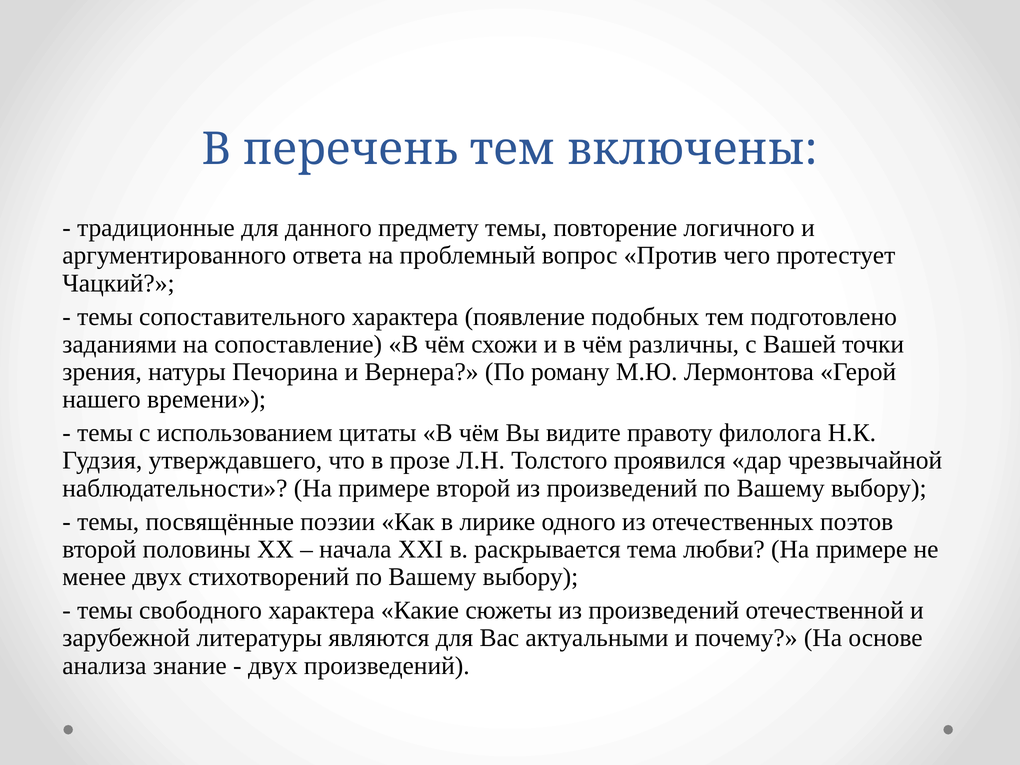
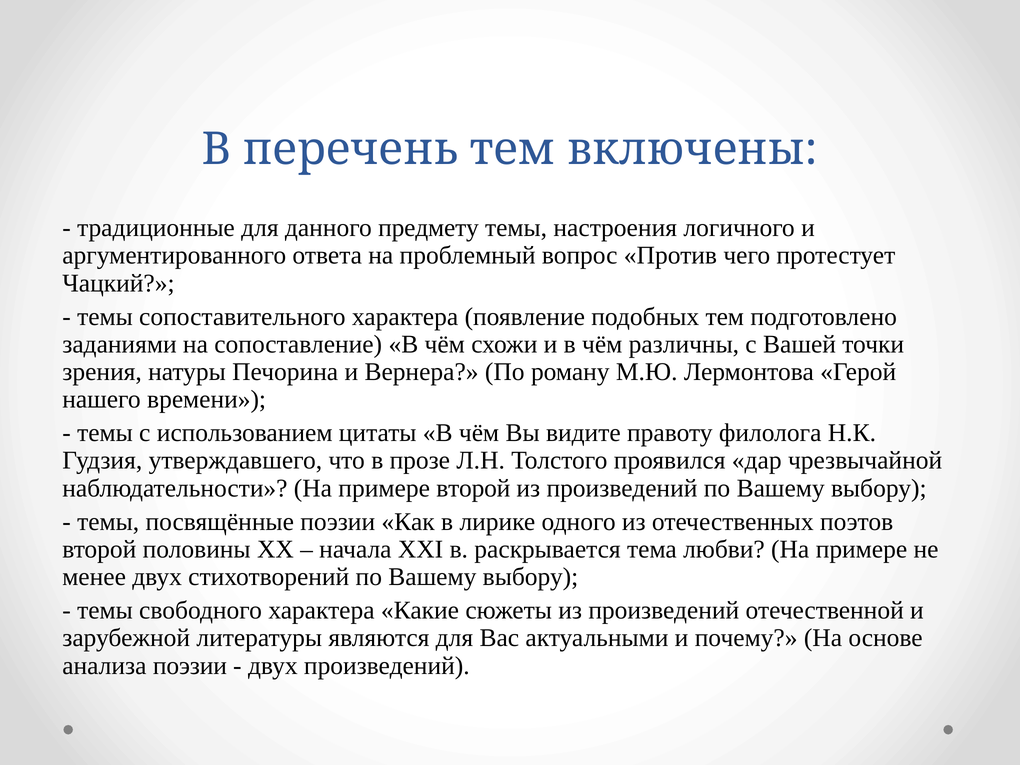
повторение: повторение -> настроения (615, 228)
анализа знание: знание -> поэзии (190, 666)
